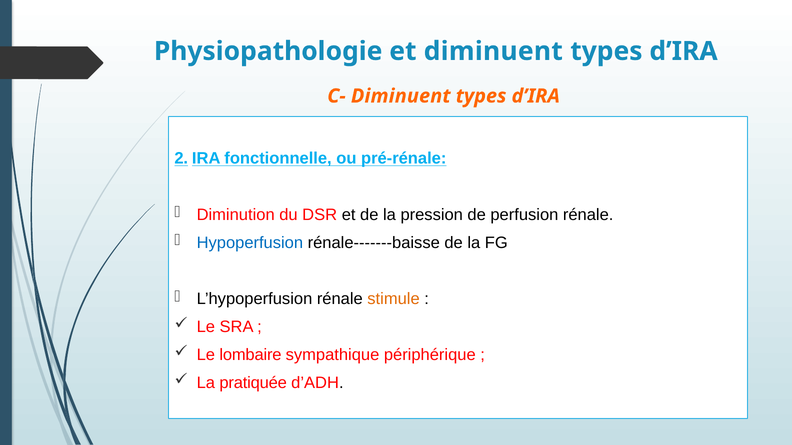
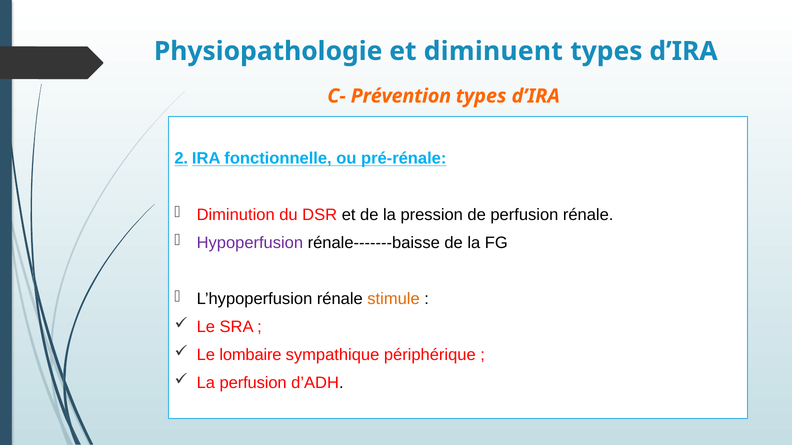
C- Diminuent: Diminuent -> Prévention (401, 96)
Hypoperfusion colour: blue -> purple (250, 243)
La pratiquée: pratiquée -> perfusion (253, 383)
